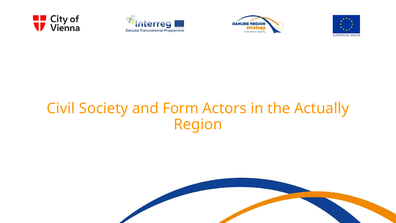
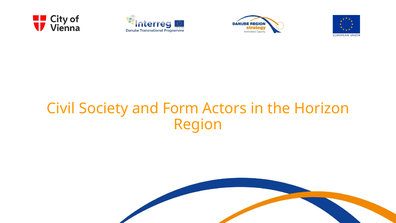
Actually: Actually -> Horizon (322, 108)
